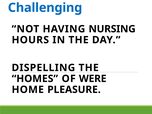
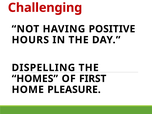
Challenging colour: blue -> red (45, 8)
NURSING: NURSING -> POSITIVE (112, 29)
WERE: WERE -> FIRST (93, 79)
